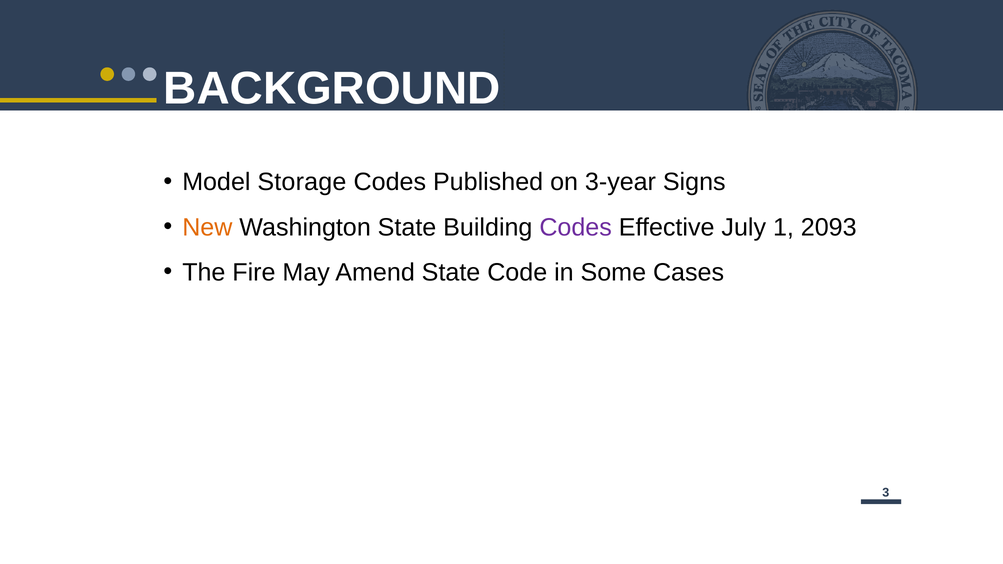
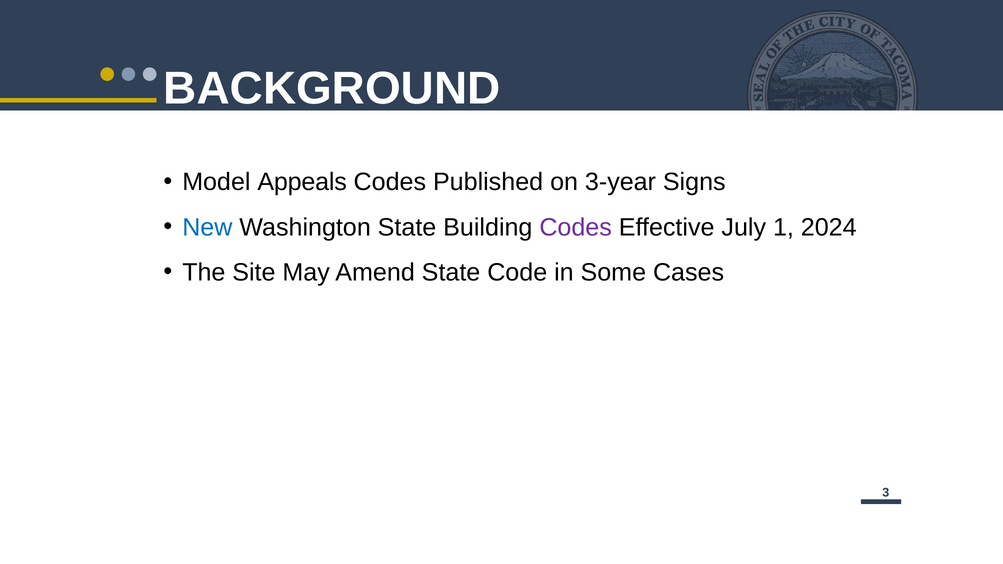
Storage: Storage -> Appeals (302, 182)
New colour: orange -> blue (207, 227)
2093: 2093 -> 2024 (829, 227)
Fire: Fire -> Site (254, 272)
